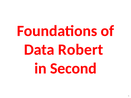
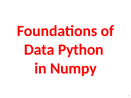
Robert: Robert -> Python (81, 50)
Second: Second -> Numpy (73, 69)
